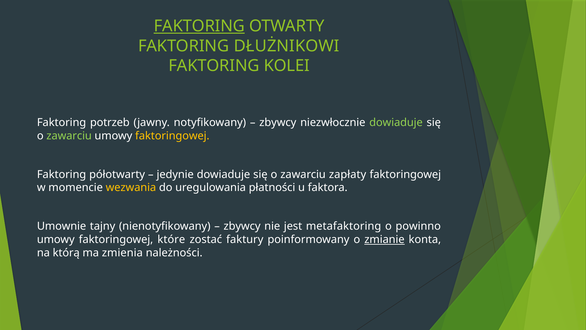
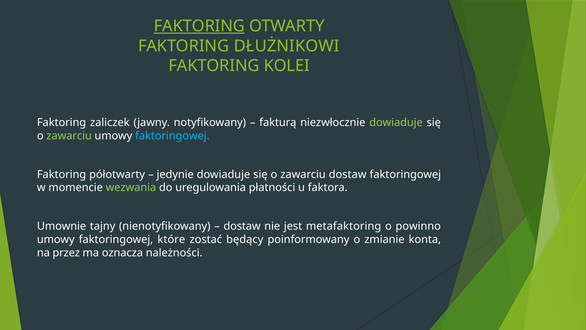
potrzeb: potrzeb -> zaliczek (110, 123)
zbywcy: zbywcy -> fakturą (278, 123)
faktoringowej colour: yellow -> light blue (172, 136)
zawarciu zapłaty: zapłaty -> dostaw (348, 174)
wezwania colour: yellow -> light green (131, 187)
zbywcy: zbywcy -> dostaw (242, 226)
faktury: faktury -> będący (245, 239)
zmianie underline: present -> none (384, 239)
którą: którą -> przez (66, 252)
zmienia: zmienia -> oznacza (122, 252)
